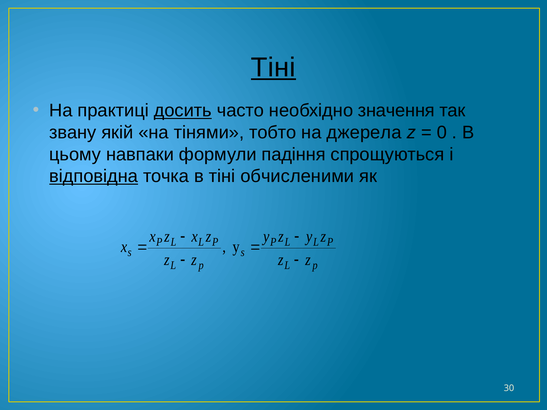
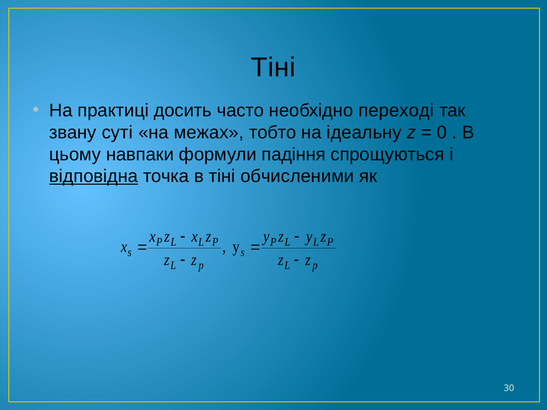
Тіні underline: present -> none (273, 68)
досить underline: present -> none (183, 111)
значення: значення -> переході (396, 111)
якій: якій -> суті (117, 133)
тінями: тінями -> межах (209, 133)
джерела: джерела -> ідеальну (364, 133)
